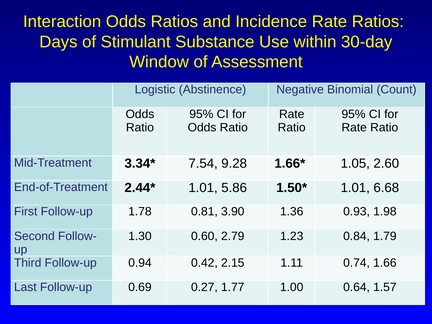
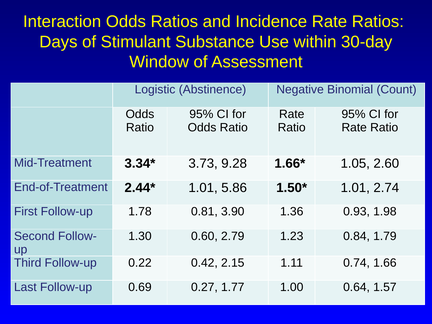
7.54: 7.54 -> 3.73 (203, 164)
6.68: 6.68 -> 2.74 (386, 188)
0.94: 0.94 -> 0.22 (140, 263)
